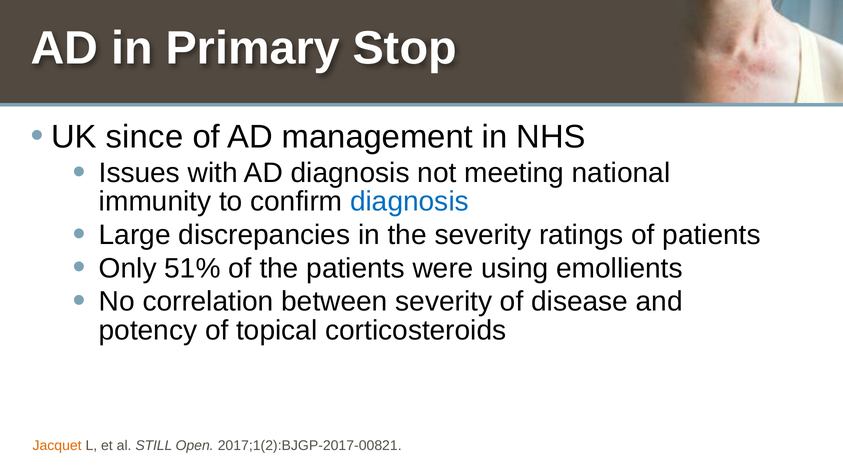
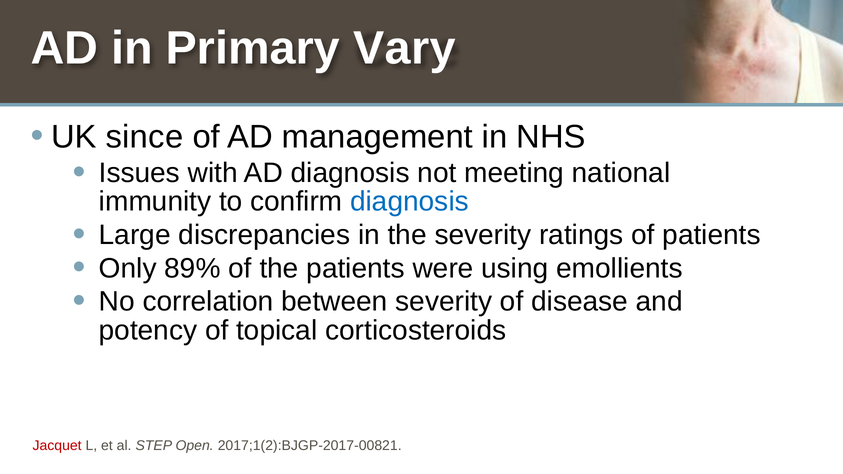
Stop: Stop -> Vary (405, 48)
51%: 51% -> 89% (192, 268)
Jacquet colour: orange -> red (57, 446)
STILL: STILL -> STEP (154, 446)
